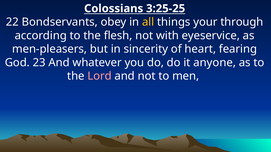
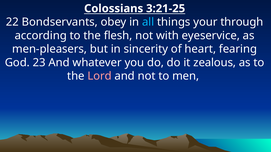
3:25-25: 3:25-25 -> 3:21-25 (166, 9)
all colour: yellow -> light blue (148, 22)
anyone: anyone -> zealous (215, 63)
